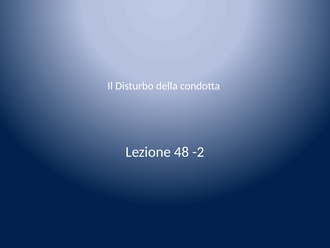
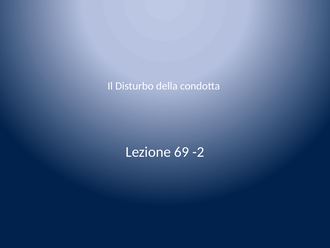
48: 48 -> 69 (182, 152)
